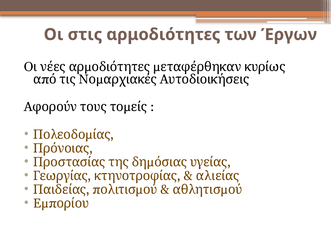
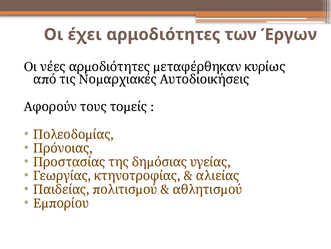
στις: στις -> έχει (85, 34)
